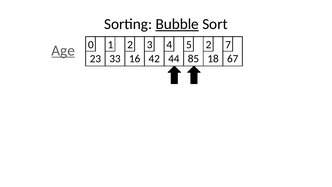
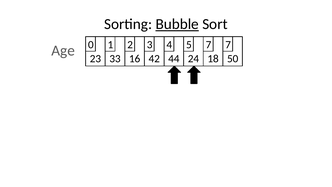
5 2: 2 -> 7 (208, 45)
Age underline: present -> none (63, 51)
85: 85 -> 24 (193, 59)
67: 67 -> 50 (233, 59)
